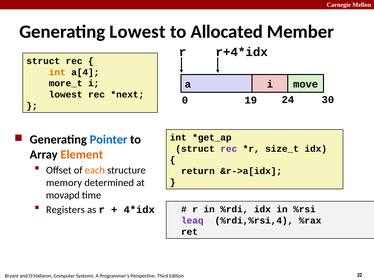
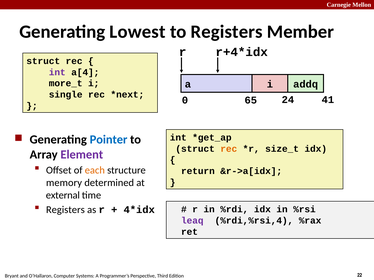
to Allocated: Allocated -> Registers (227, 32)
int colour: orange -> purple (57, 72)
move: move -> addq (306, 84)
lowest: lowest -> single (66, 95)
19: 19 -> 65 (251, 100)
30: 30 -> 41 (328, 100)
rec colour: purple -> orange (229, 149)
Element colour: orange -> purple (82, 155)
movapd: movapd -> external (63, 195)
